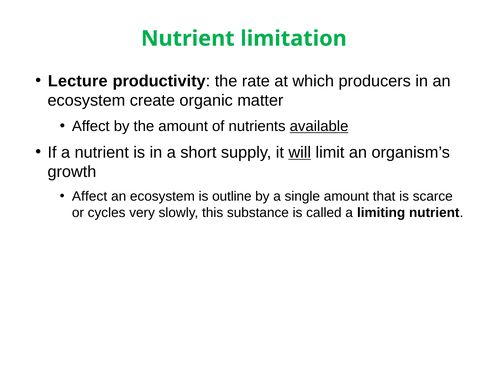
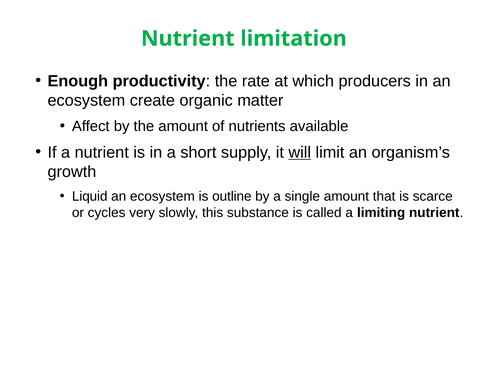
Lecture: Lecture -> Enough (78, 81)
available underline: present -> none (319, 126)
Affect: Affect -> Liquid (90, 196)
